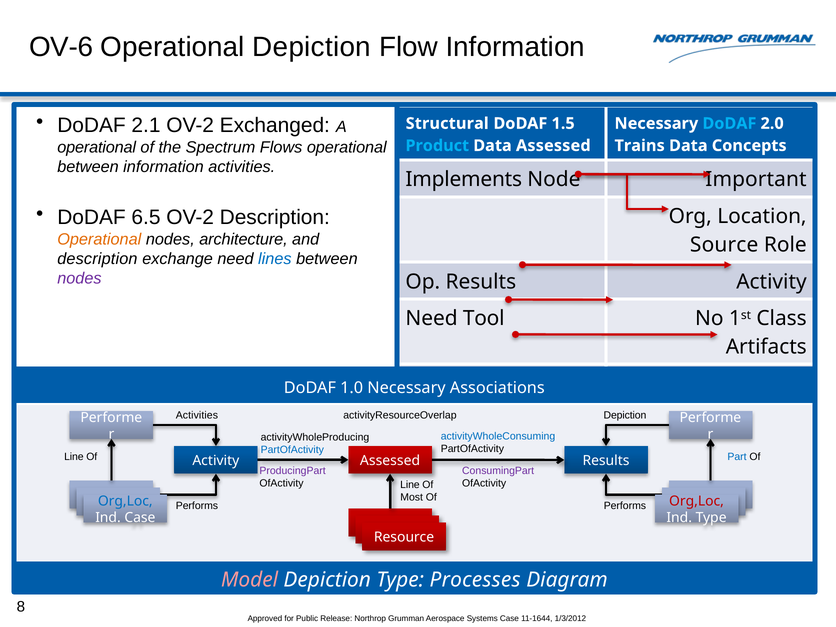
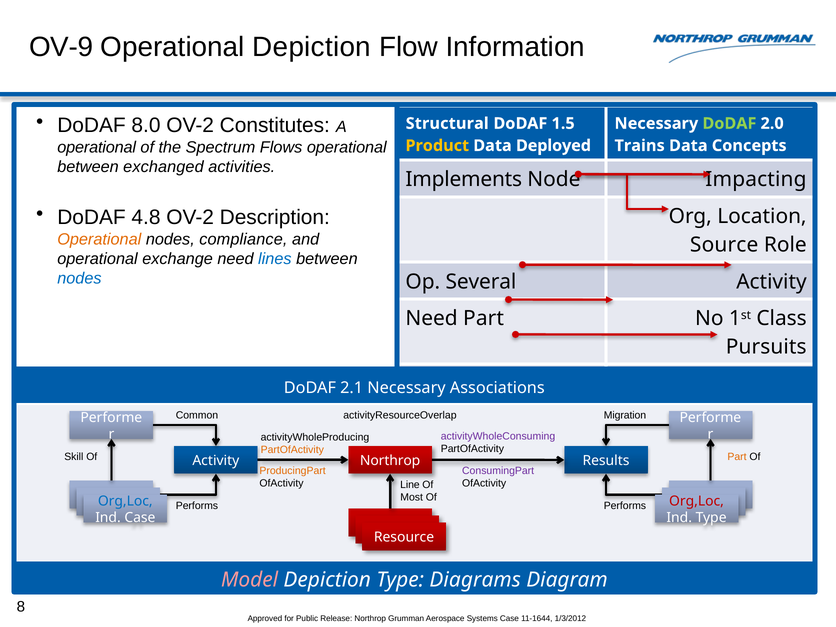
OV-6: OV-6 -> OV-9 (61, 47)
2.1: 2.1 -> 8.0 (146, 125)
Exchanged: Exchanged -> Constitutes (275, 125)
DoDAF colour: light blue -> light green (729, 123)
Product colour: light blue -> yellow (437, 146)
Data Assessed: Assessed -> Deployed (553, 146)
between information: information -> exchanged (163, 167)
Important: Important -> Impacting (756, 180)
6.5: 6.5 -> 4.8 (146, 217)
architecture: architecture -> compliance (243, 239)
description: description -> operational (97, 259)
nodes colour: purple -> blue (79, 278)
Op Results: Results -> Several (481, 282)
Need Tool: Tool -> Part (484, 318)
Artifacts: Artifacts -> Pursuits (766, 347)
1.0: 1.0 -> 2.1 (352, 388)
Activities: Activities -> Common (197, 415)
Depiction: Depiction -> Migration (625, 415)
activityWholeConsuming colour: blue -> purple (498, 436)
PartOfActivity colour: blue -> orange (292, 450)
Line: Line -> Skill (74, 457)
Part colour: blue -> orange (737, 457)
Activity Assessed: Assessed -> Northrop (390, 461)
ProducingPart colour: purple -> orange (293, 471)
Processes: Processes -> Diagrams (475, 580)
